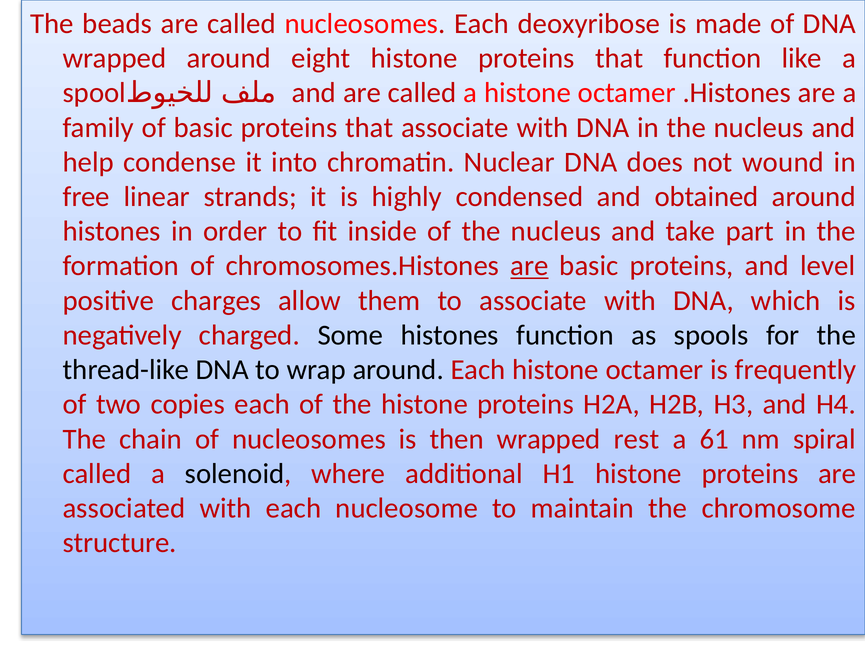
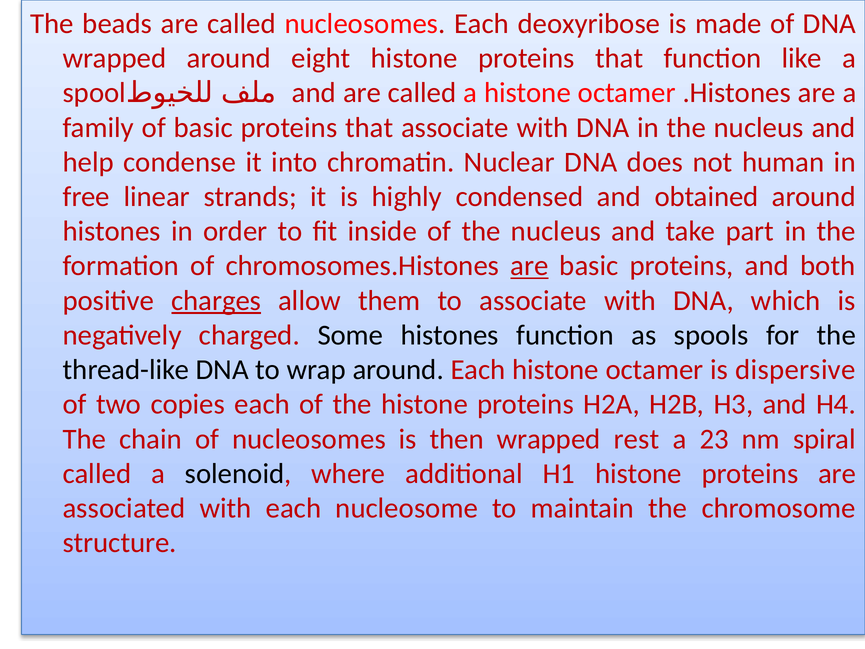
wound: wound -> human (783, 162)
level: level -> both (828, 266)
charges underline: none -> present (216, 300)
frequently: frequently -> dispersive (795, 370)
61: 61 -> 23 (714, 439)
